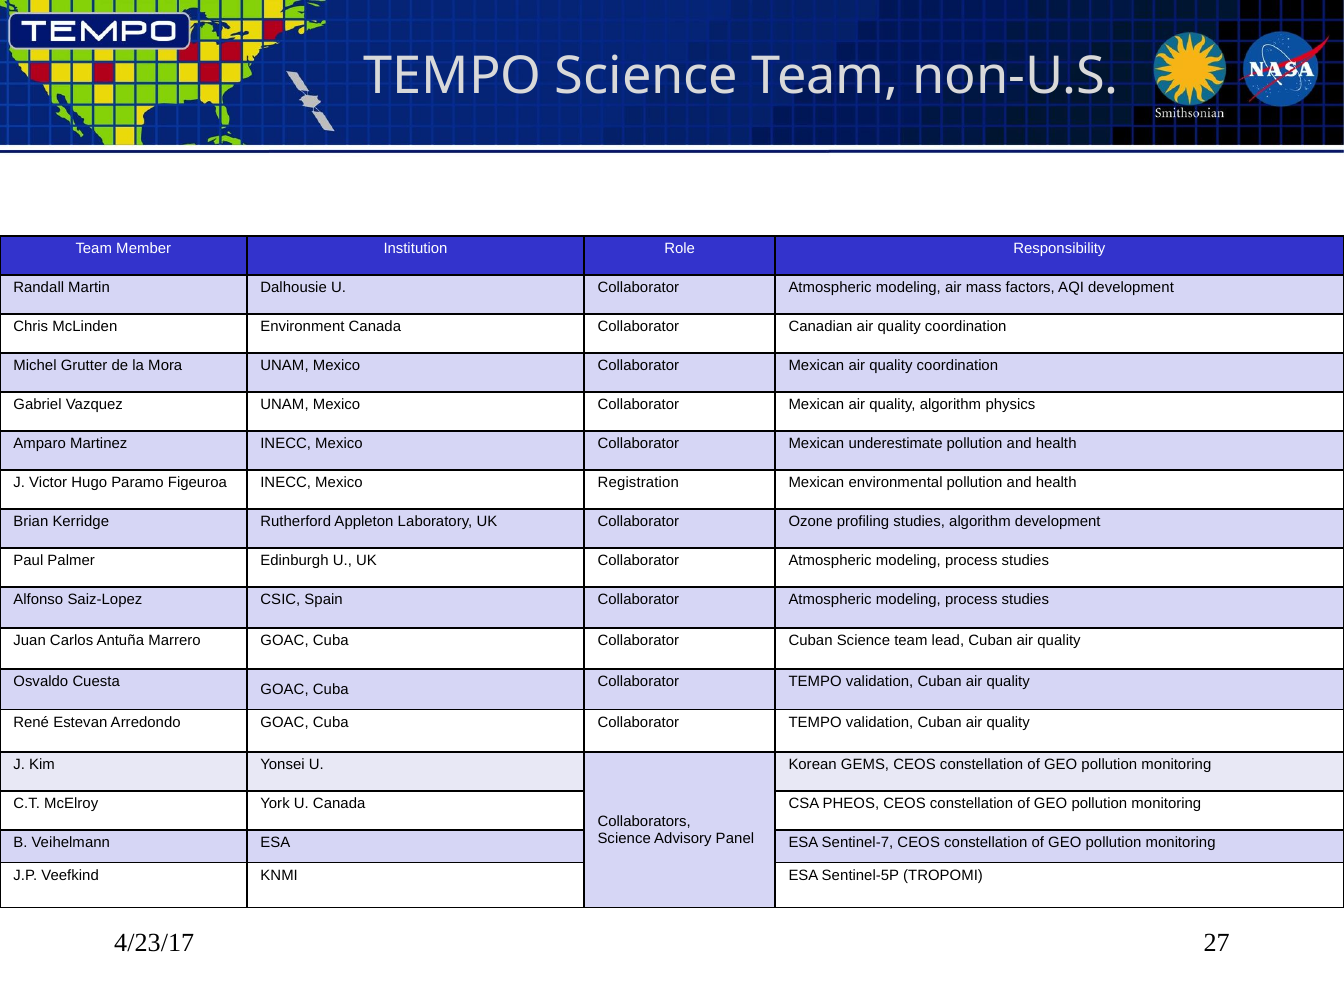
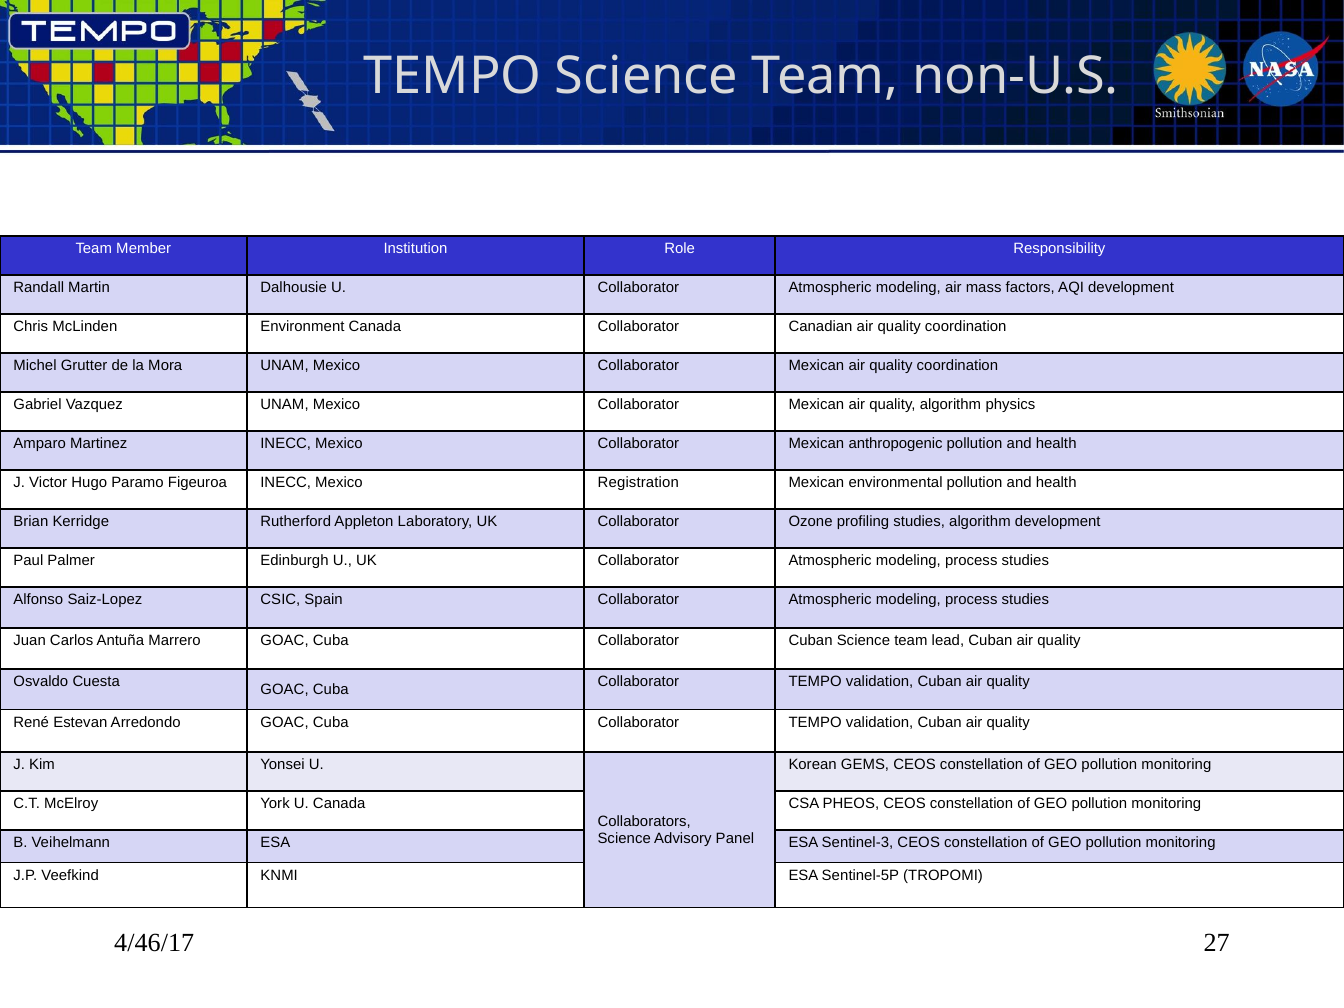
underestimate: underestimate -> anthropogenic (896, 444)
Sentinel-7: Sentinel-7 -> Sentinel-3 (857, 843)
4/23/17: 4/23/17 -> 4/46/17 (154, 943)
